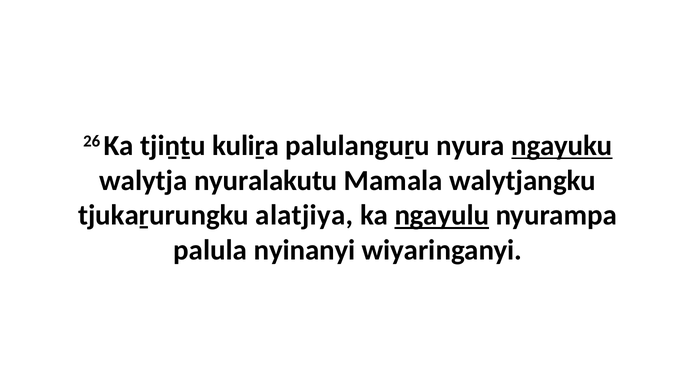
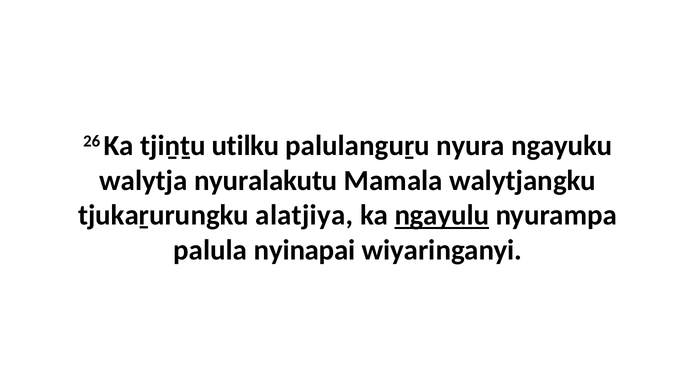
kuliṟa: kuliṟa -> utilku (246, 146)
ngayuku underline: present -> none (562, 146)
nyinanyi: nyinanyi -> nyinapai (305, 250)
